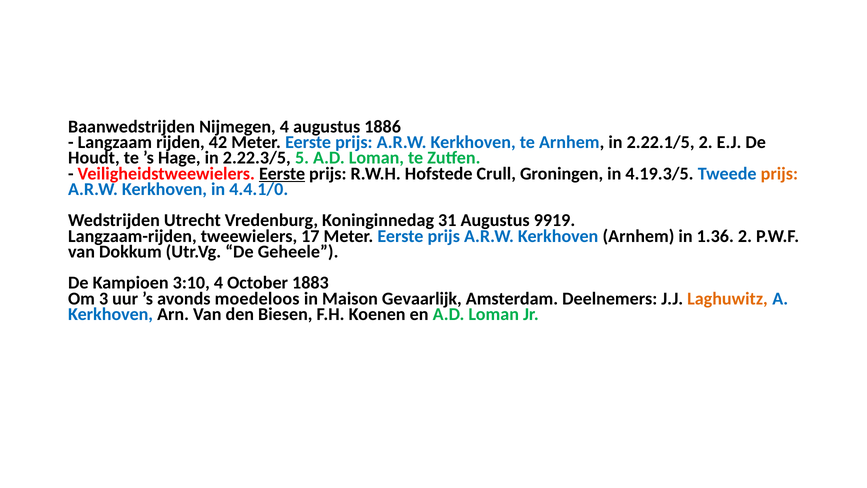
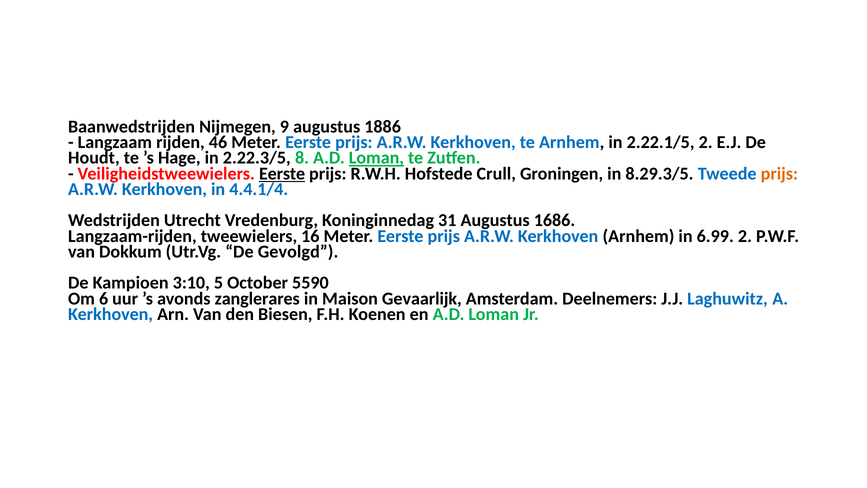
Nijmegen 4: 4 -> 9 (284, 127)
42: 42 -> 46 (218, 142)
5: 5 -> 8 (302, 158)
Loman underline: none -> present (376, 158)
4.19.3/5: 4.19.3/5 -> 8.29.3/5 (660, 173)
4.4.1/0: 4.4.1/0 -> 4.4.1/4 (259, 189)
9919: 9919 -> 1686 (554, 220)
17: 17 -> 16 (310, 236)
1.36: 1.36 -> 6.99 (715, 236)
Geheele: Geheele -> Gevolgd (298, 252)
3:10 4: 4 -> 5 (218, 283)
1883: 1883 -> 5590 (310, 283)
3: 3 -> 6 (104, 298)
moedeloos: moedeloos -> zanglerares (257, 298)
Laghuwitz colour: orange -> blue (727, 298)
